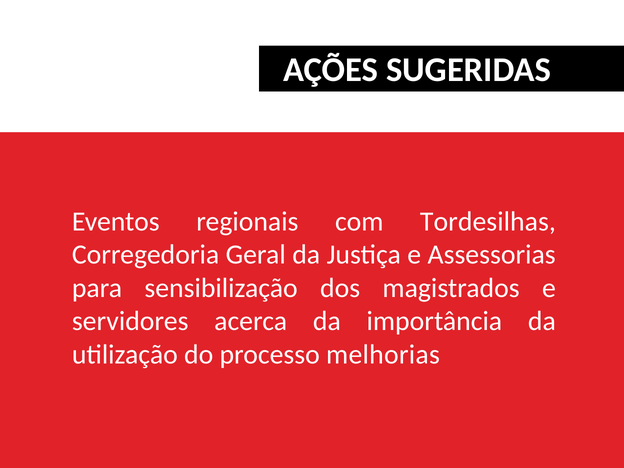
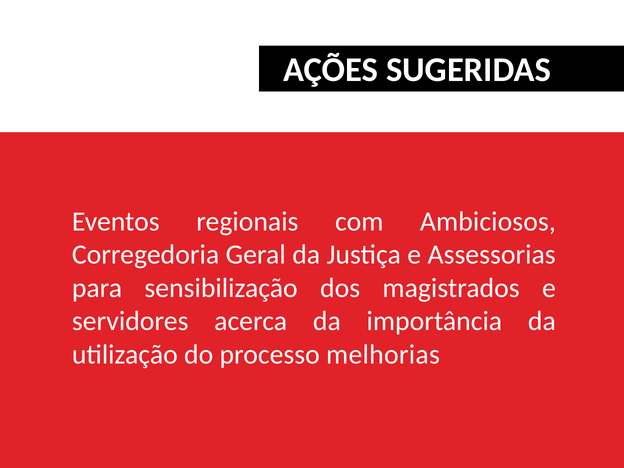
Tordesilhas: Tordesilhas -> Ambiciosos (488, 221)
